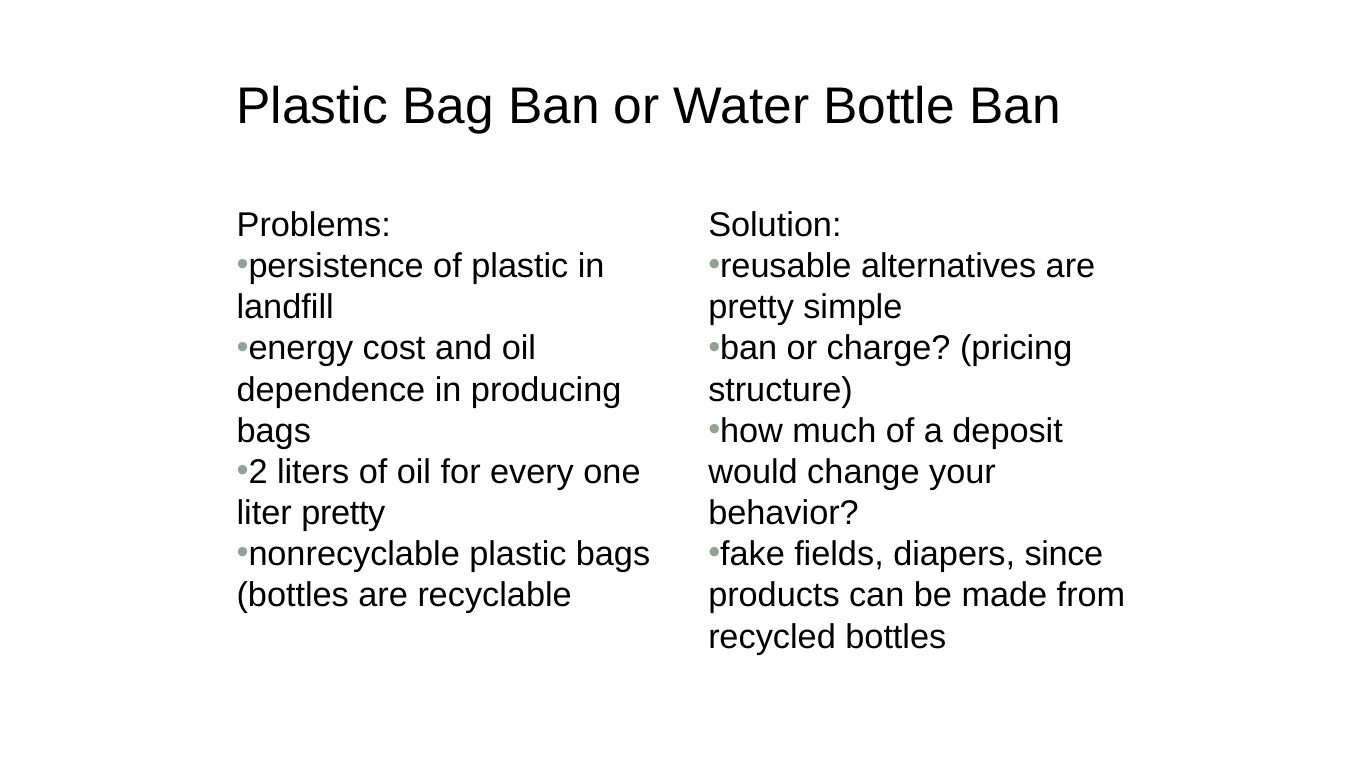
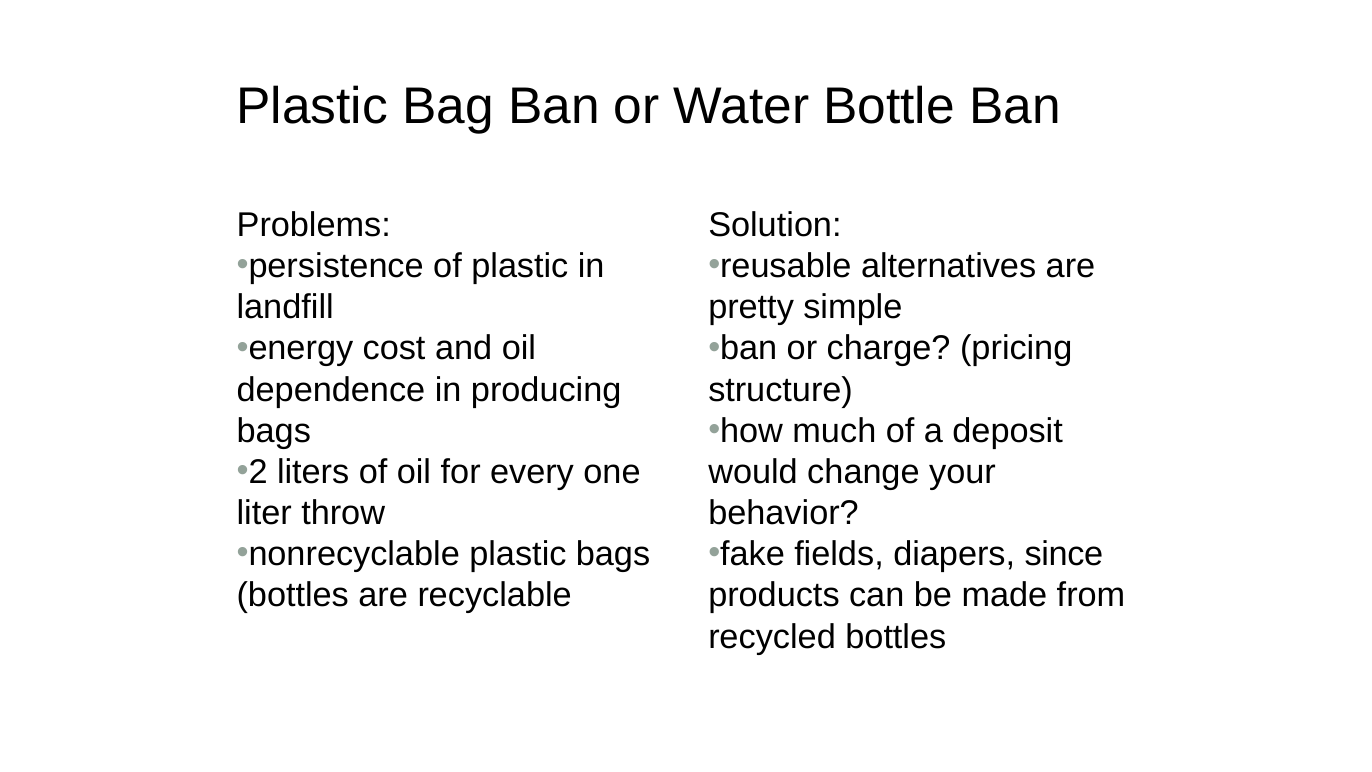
liter pretty: pretty -> throw (343, 513)
